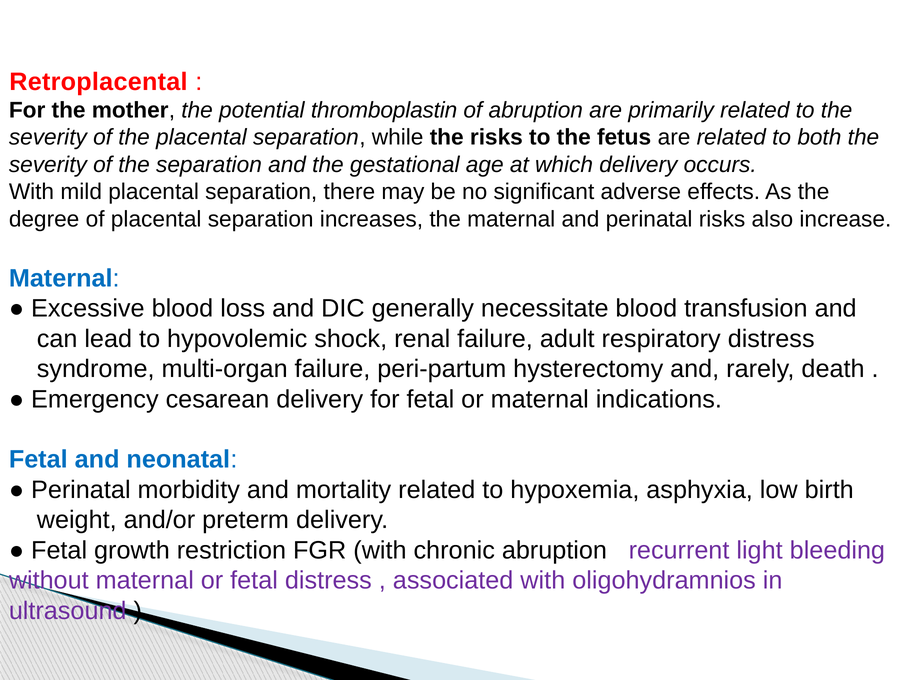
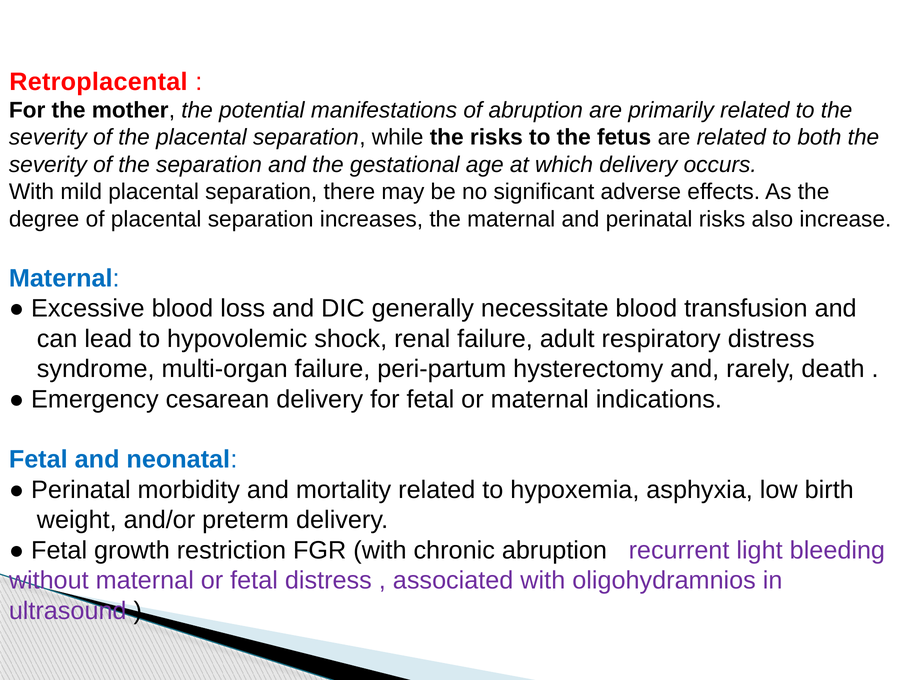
thromboplastin: thromboplastin -> manifestations (384, 110)
